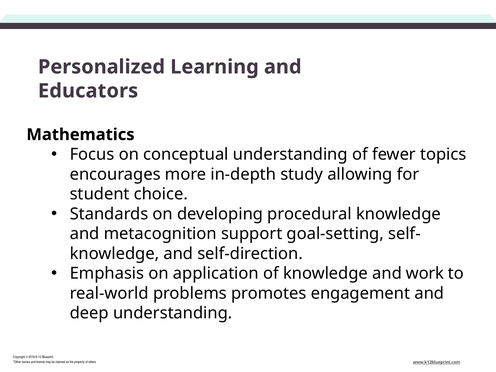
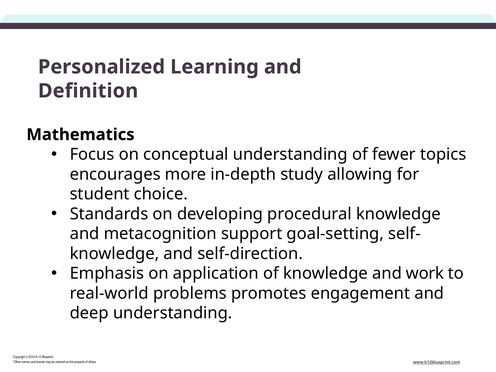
Educators: Educators -> Definition (88, 91)
